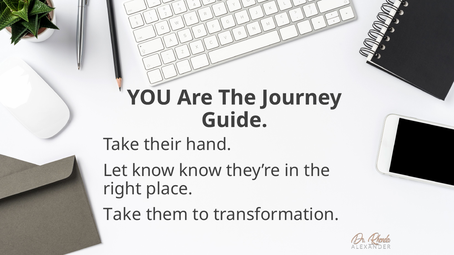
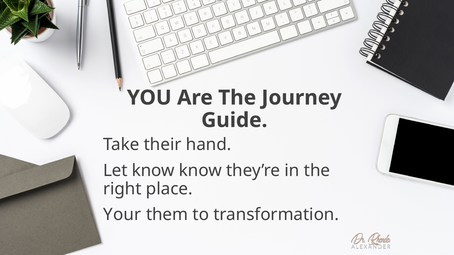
Take: Take -> Your (122, 215)
